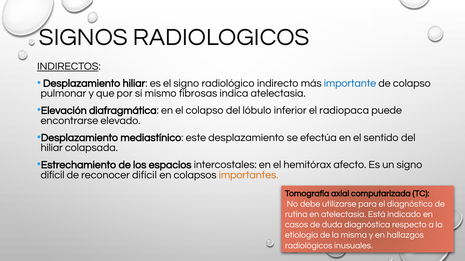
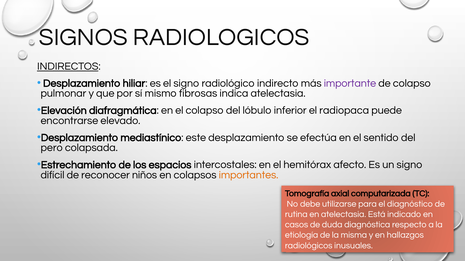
importante colour: blue -> purple (350, 83)
hiliar: hiliar -> pero (52, 148)
reconocer difícil: difícil -> niños (145, 175)
